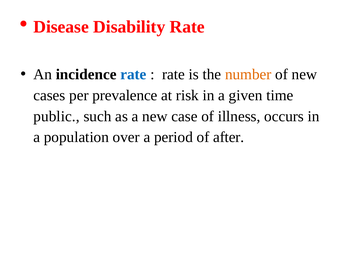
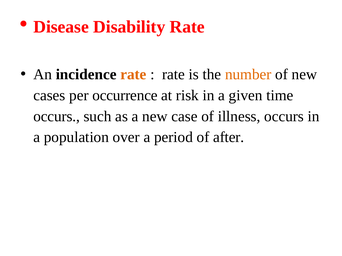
rate colour: blue -> orange (133, 74)
prevalence: prevalence -> occurrence (125, 95)
public: public -> occurs (57, 116)
